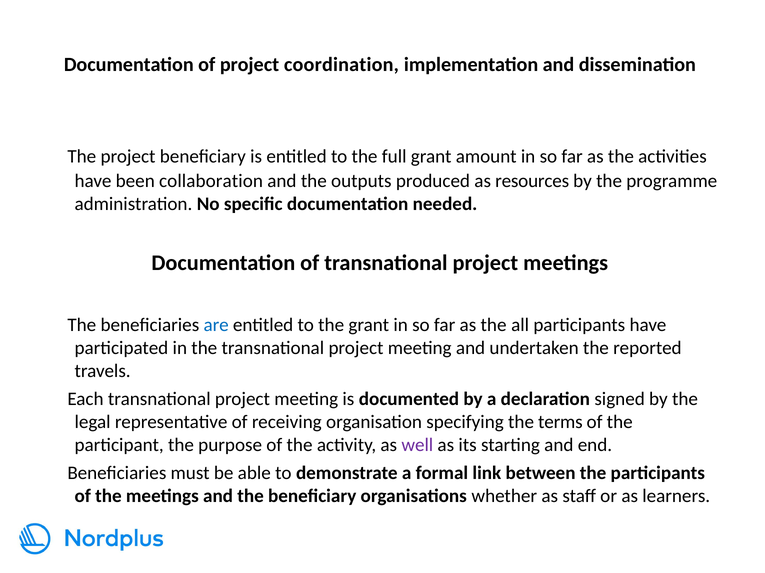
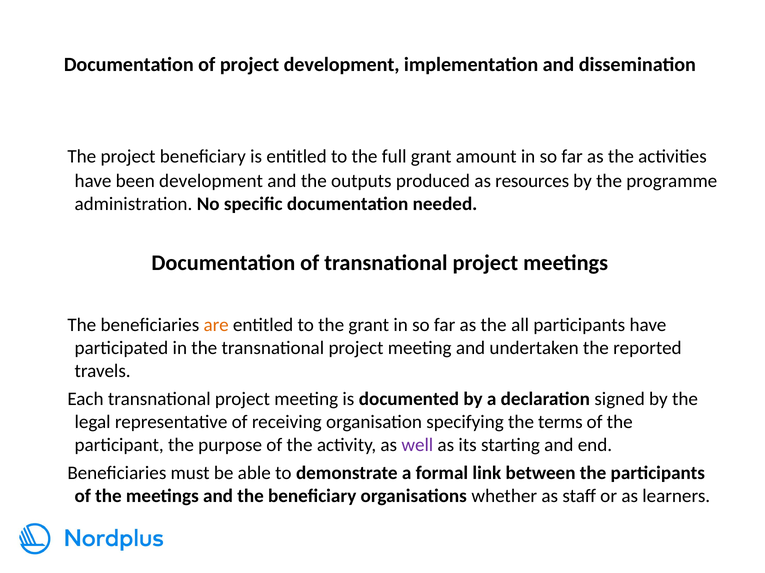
project coordination: coordination -> development (342, 65)
been collaboration: collaboration -> development (211, 181)
are colour: blue -> orange (216, 326)
